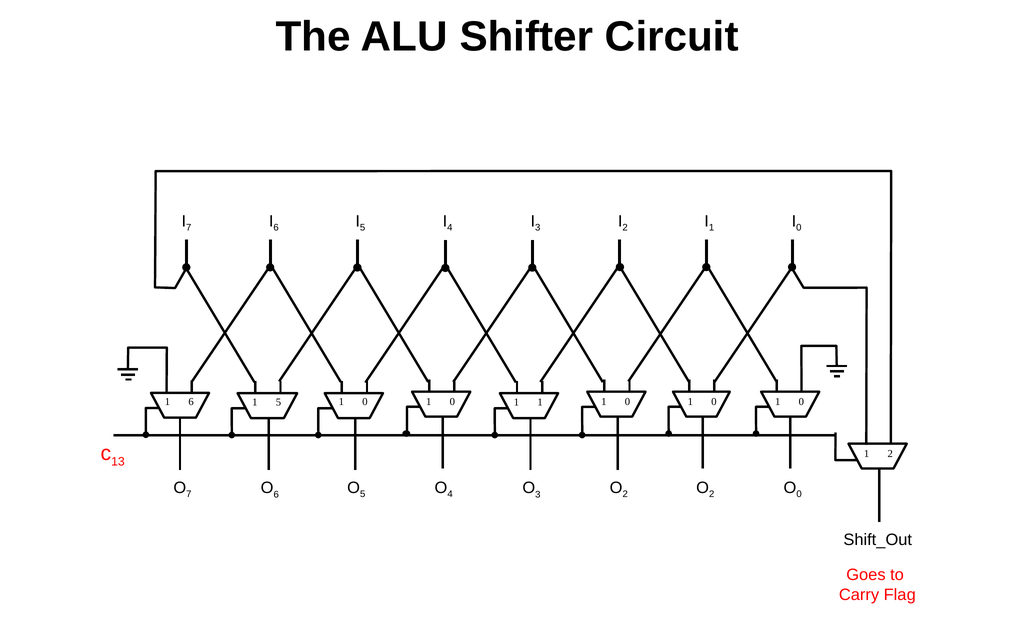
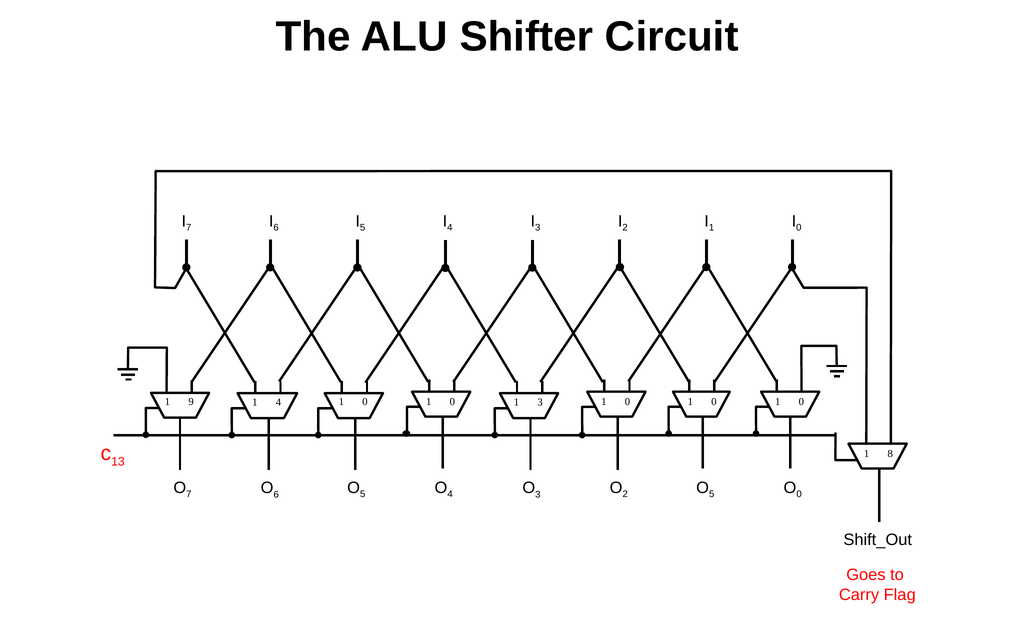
1 6: 6 -> 9 (191, 402)
1 5: 5 -> 4 (279, 402)
1 1: 1 -> 3 (540, 402)
1 2: 2 -> 8 (890, 454)
2: 2 -> 5 (712, 495)
